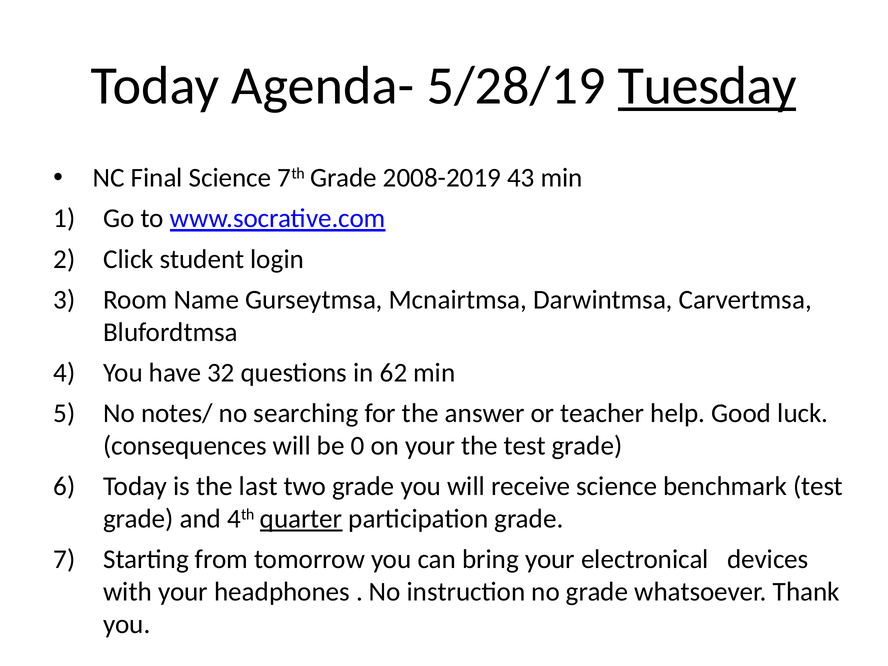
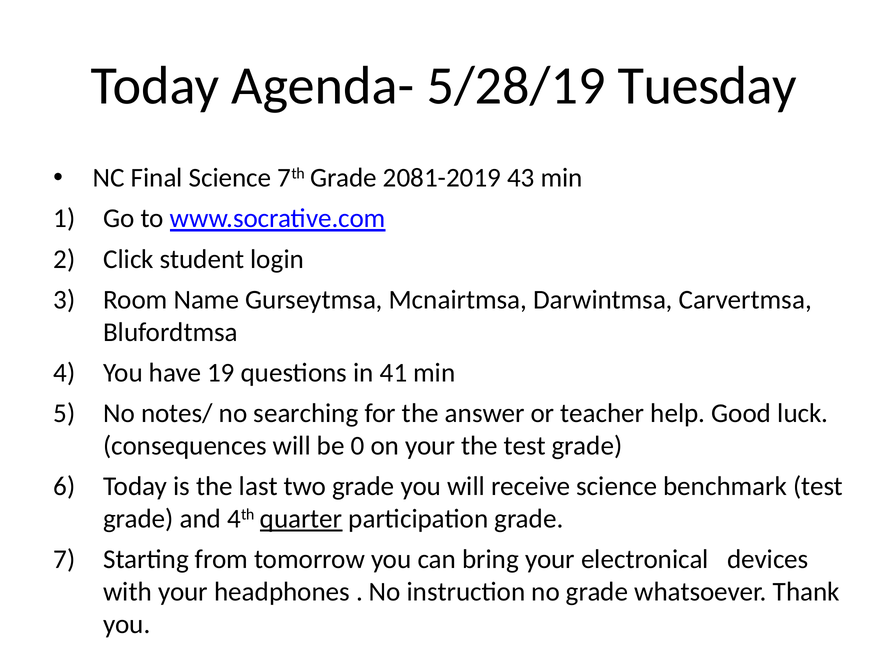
Tuesday underline: present -> none (707, 86)
2008-2019: 2008-2019 -> 2081-2019 (442, 178)
32: 32 -> 19 (221, 373)
62: 62 -> 41 (394, 373)
